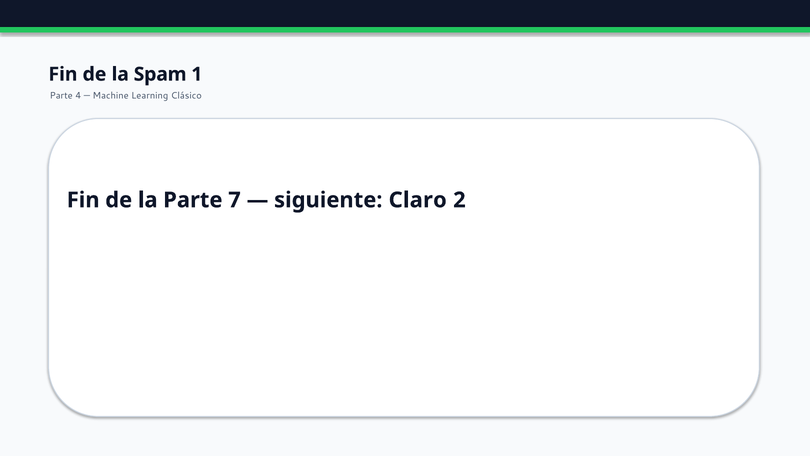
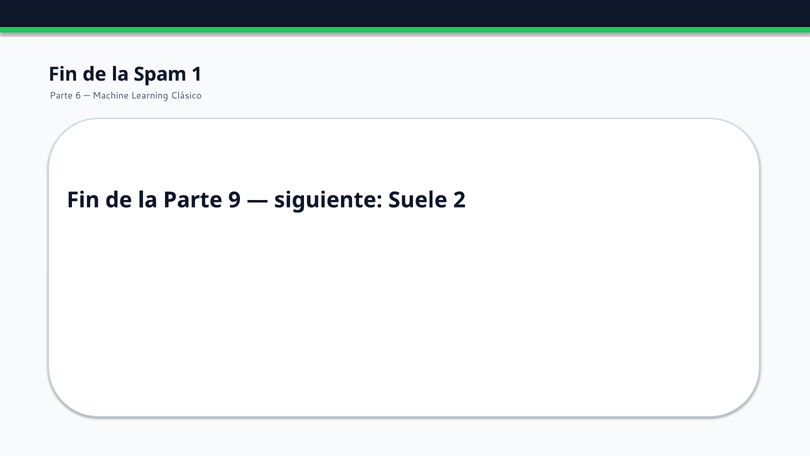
4: 4 -> 6 (78, 95)
7: 7 -> 9 (234, 200)
Claro: Claro -> Suele (418, 200)
